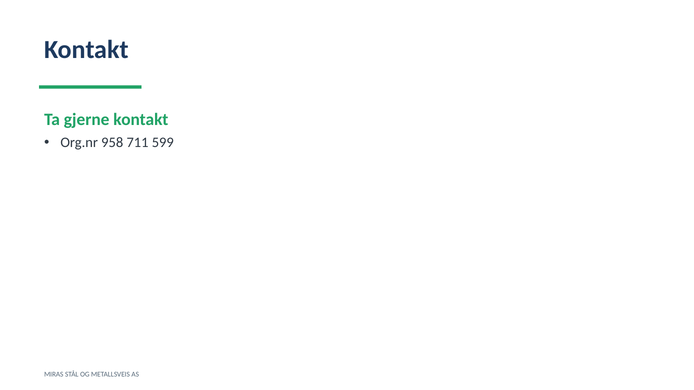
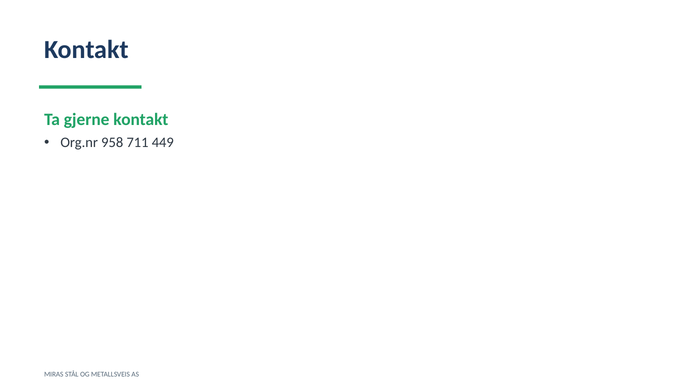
599: 599 -> 449 (163, 143)
